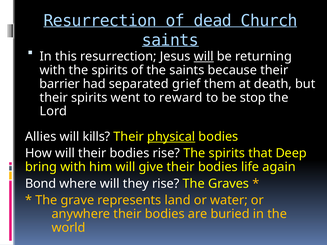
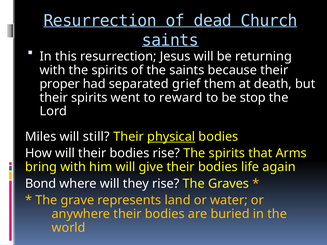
will underline: present -> none (204, 56)
barrier: barrier -> proper (60, 84)
Allies: Allies -> Miles (41, 137)
kills: kills -> still (96, 137)
Deep: Deep -> Arms (291, 153)
